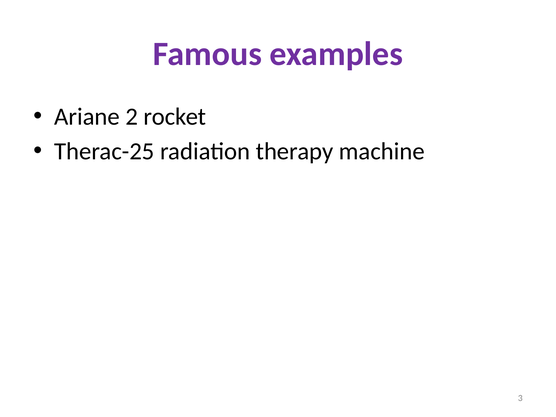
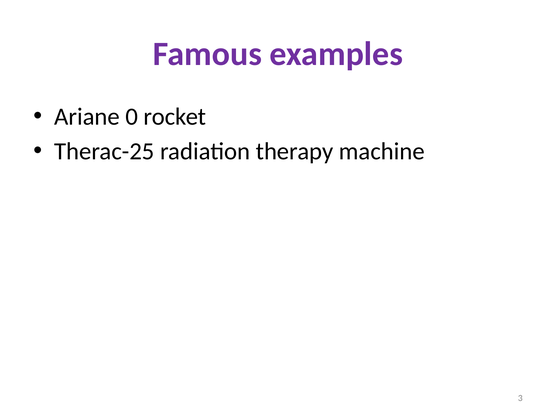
2: 2 -> 0 (132, 117)
